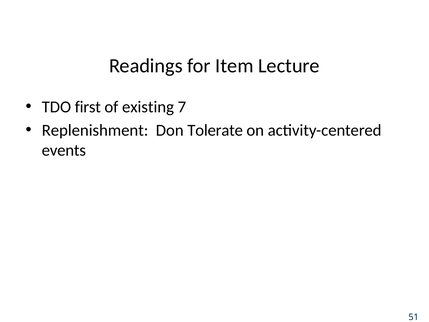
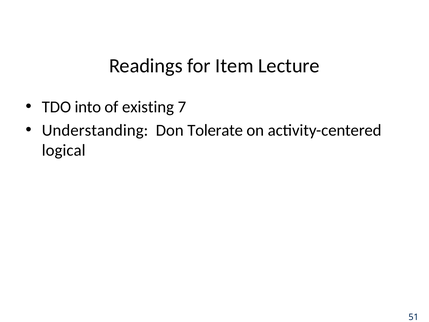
first: first -> into (88, 107)
Replenishment: Replenishment -> Understanding (95, 130)
events: events -> logical (64, 150)
